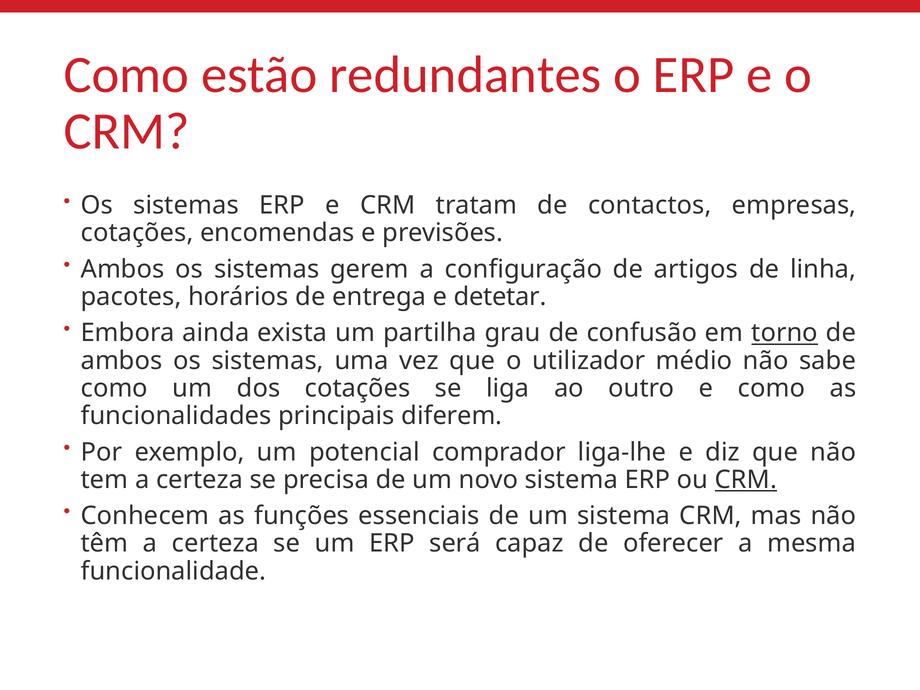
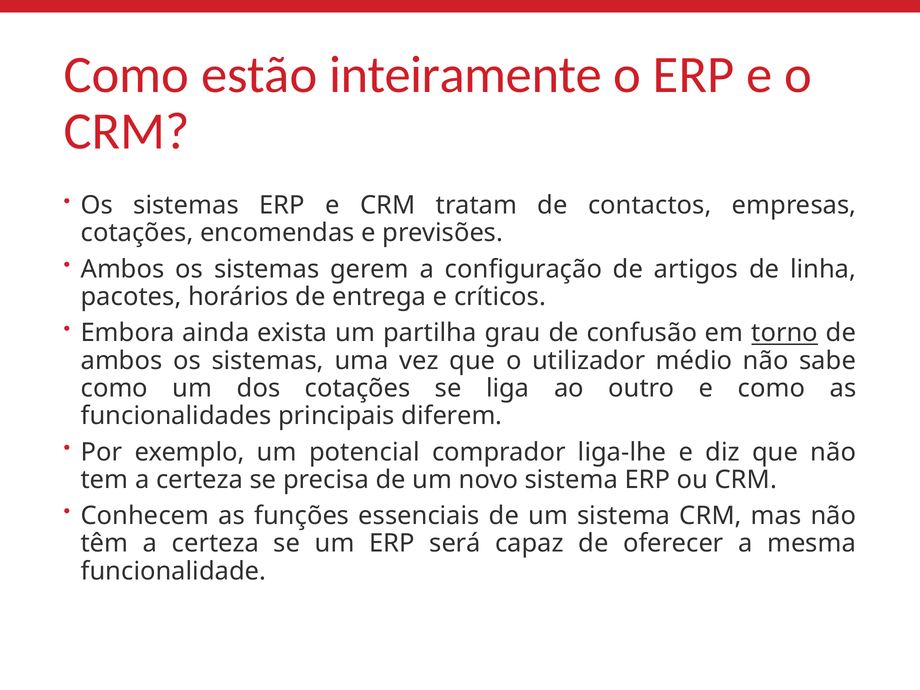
redundantes: redundantes -> inteiramente (466, 75)
detetar: detetar -> críticos (500, 297)
CRM underline: present -> none (746, 480)
